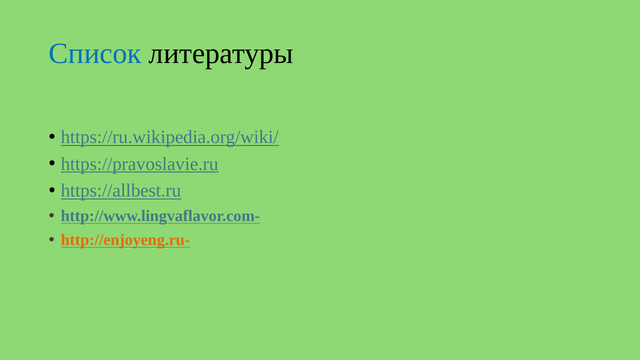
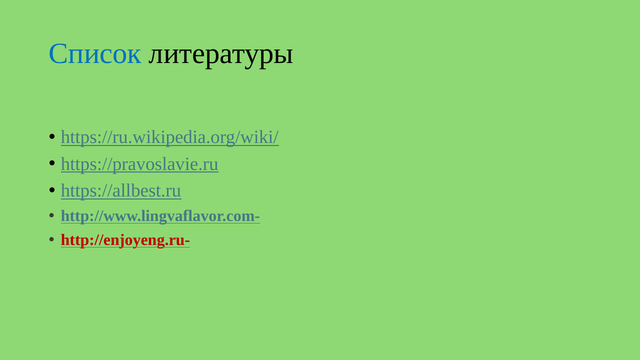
http://enjoyeng.ru- colour: orange -> red (125, 240)
